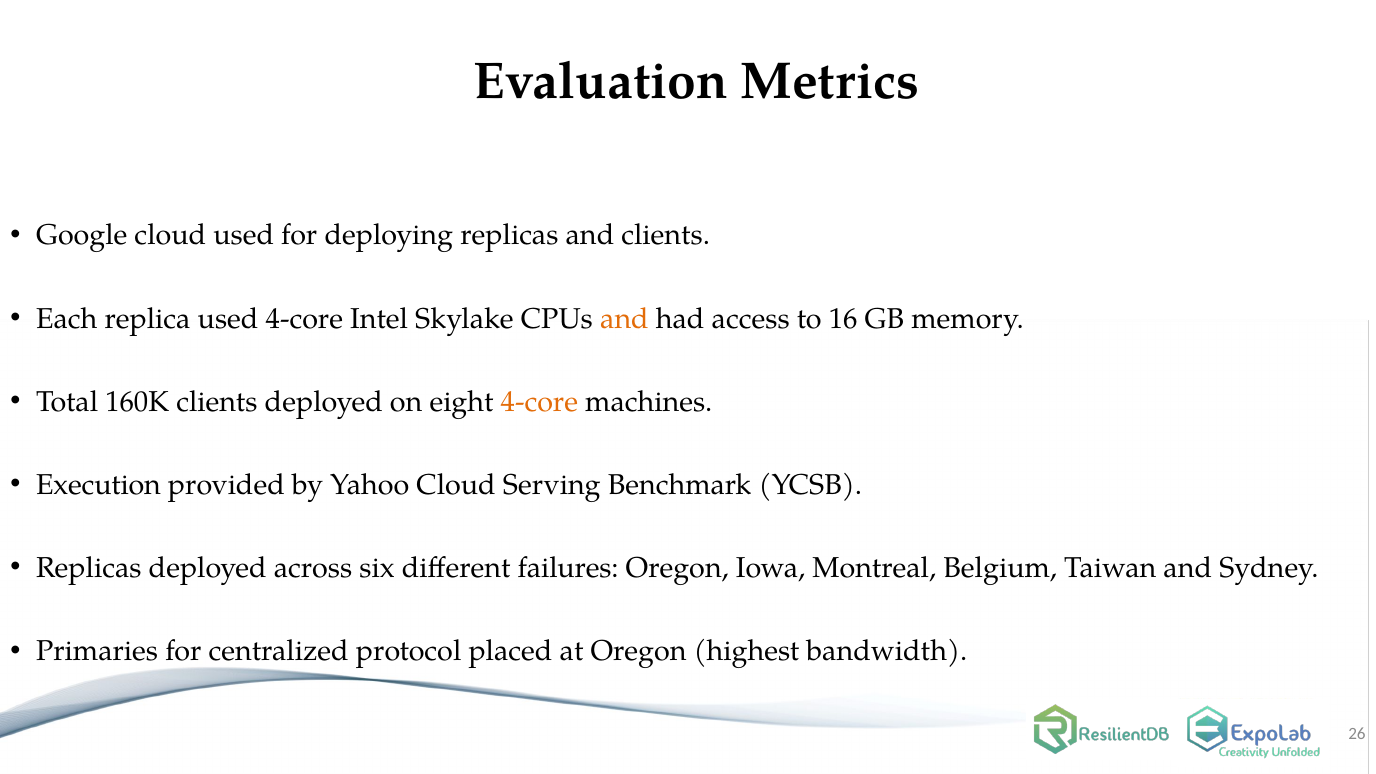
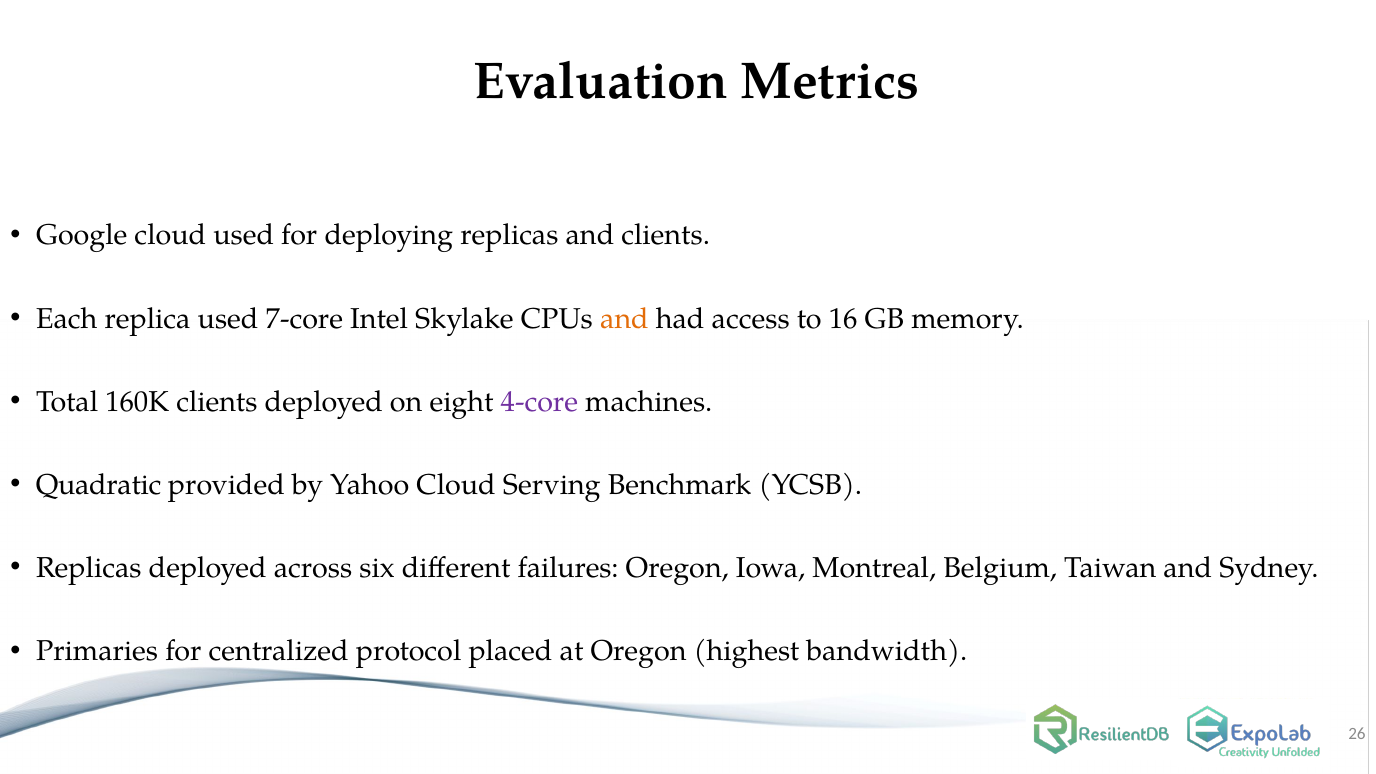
used 4-core: 4-core -> 7-core (304, 319)
4-core colour: orange -> purple (539, 402)
Execution: Execution -> Quadratic (99, 485)
